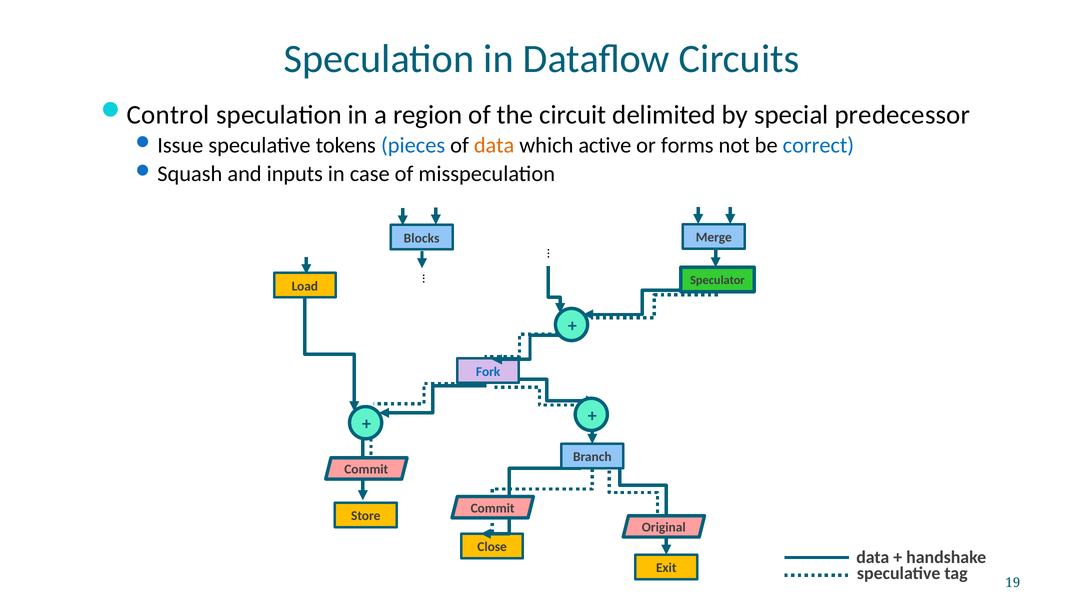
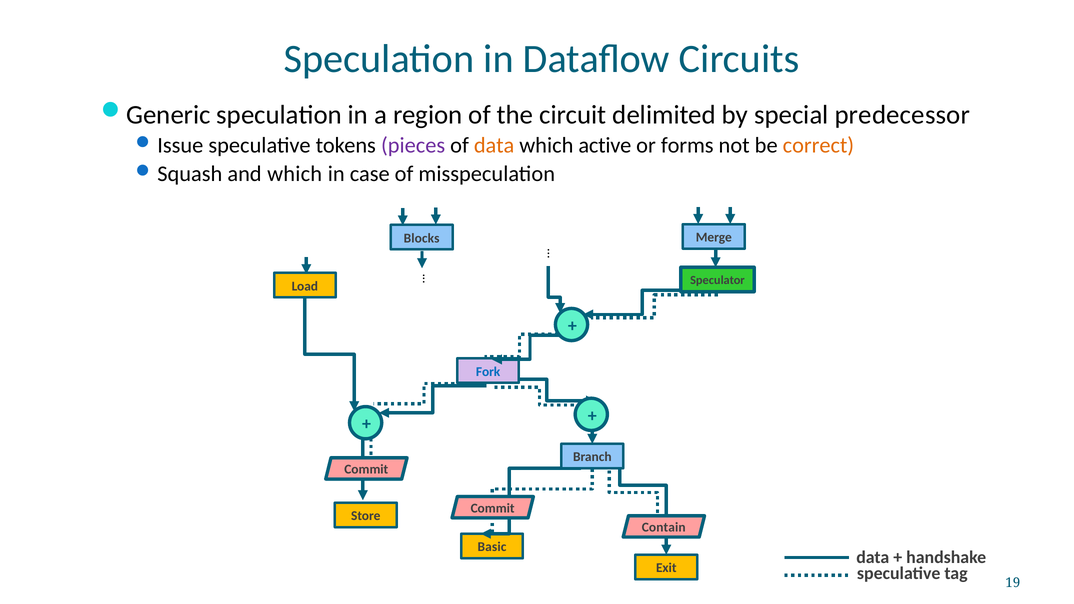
Control: Control -> Generic (168, 115)
pieces colour: blue -> purple (413, 145)
correct colour: blue -> orange (818, 145)
and inputs: inputs -> which (295, 174)
Original: Original -> Contain (664, 527)
Close: Close -> Basic (492, 547)
